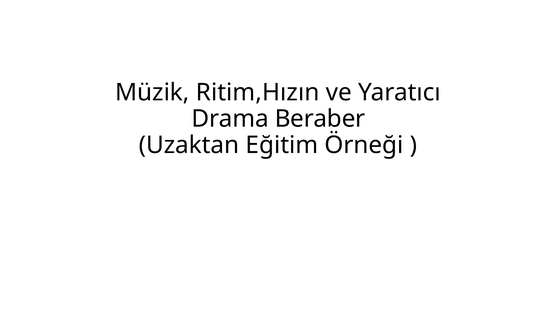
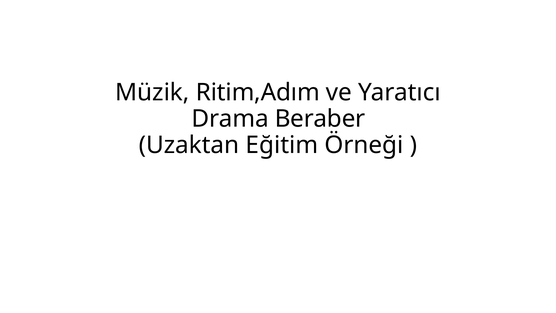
Ritim,Hızın: Ritim,Hızın -> Ritim,Adım (258, 93)
